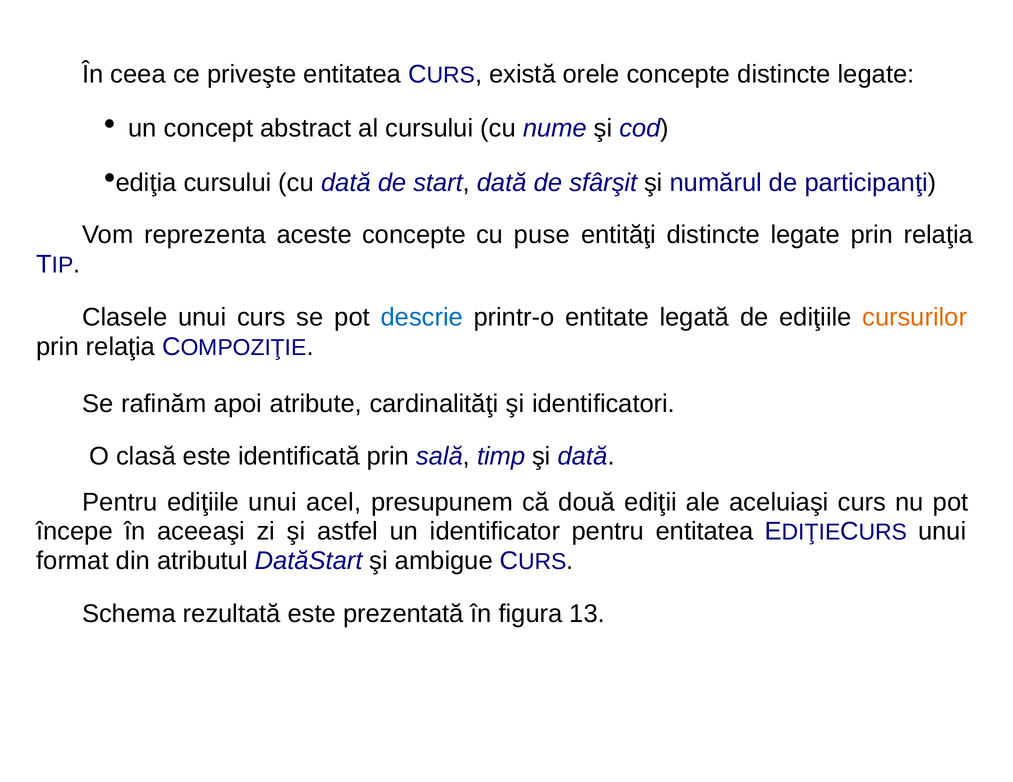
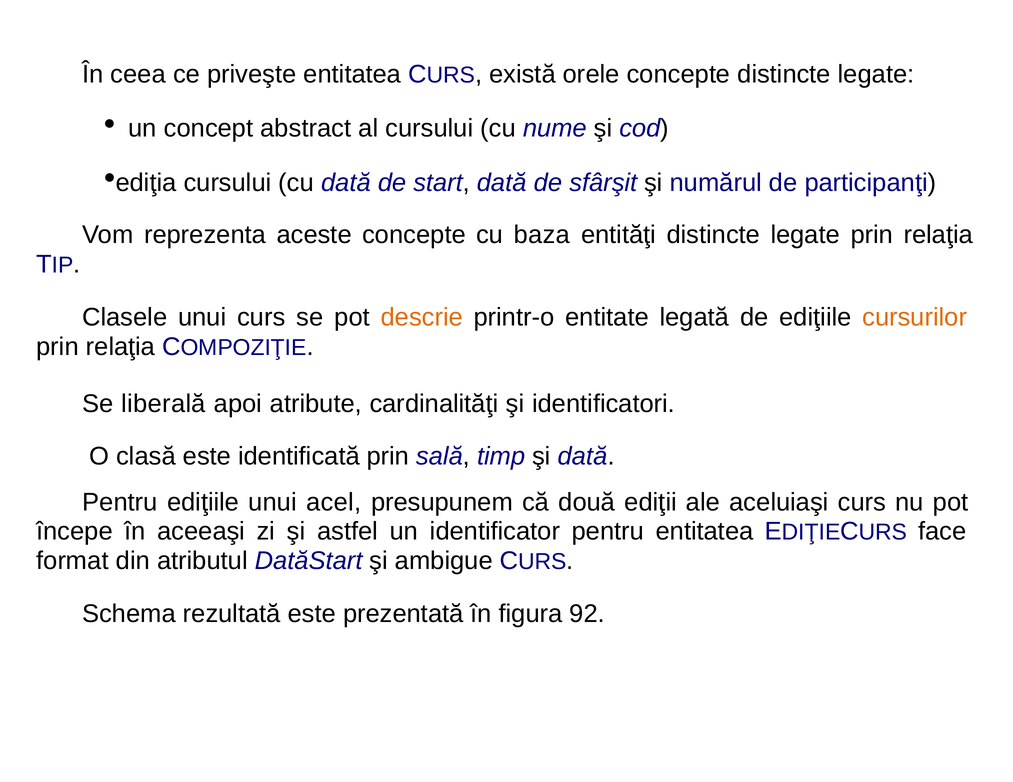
puse: puse -> baza (542, 235)
descrie colour: blue -> orange (422, 318)
rafinăm: rafinăm -> liberală (164, 404)
EDIŢIECURS unui: unui -> face (942, 532)
13: 13 -> 92 (587, 614)
